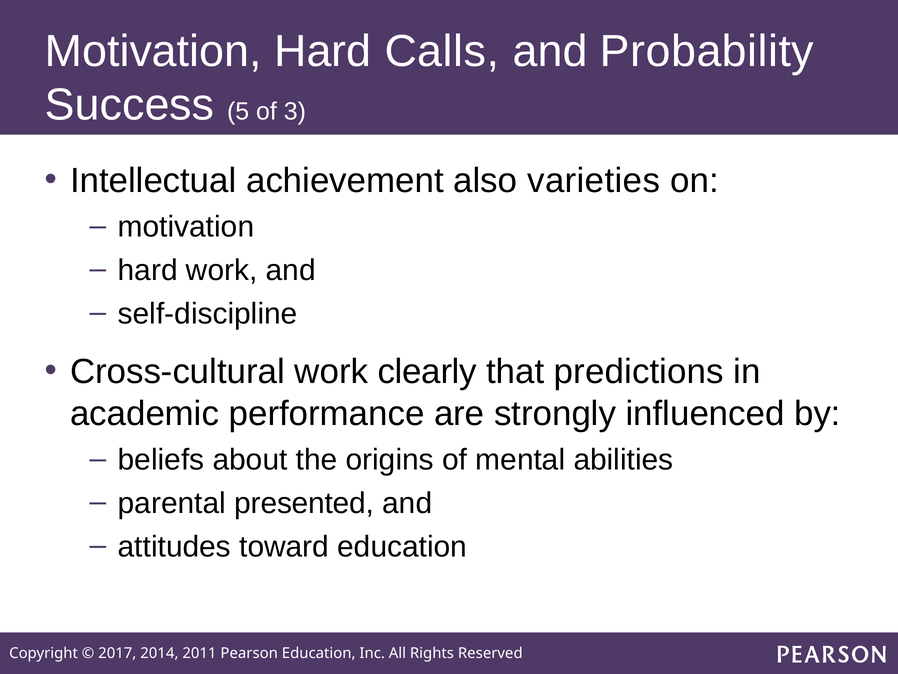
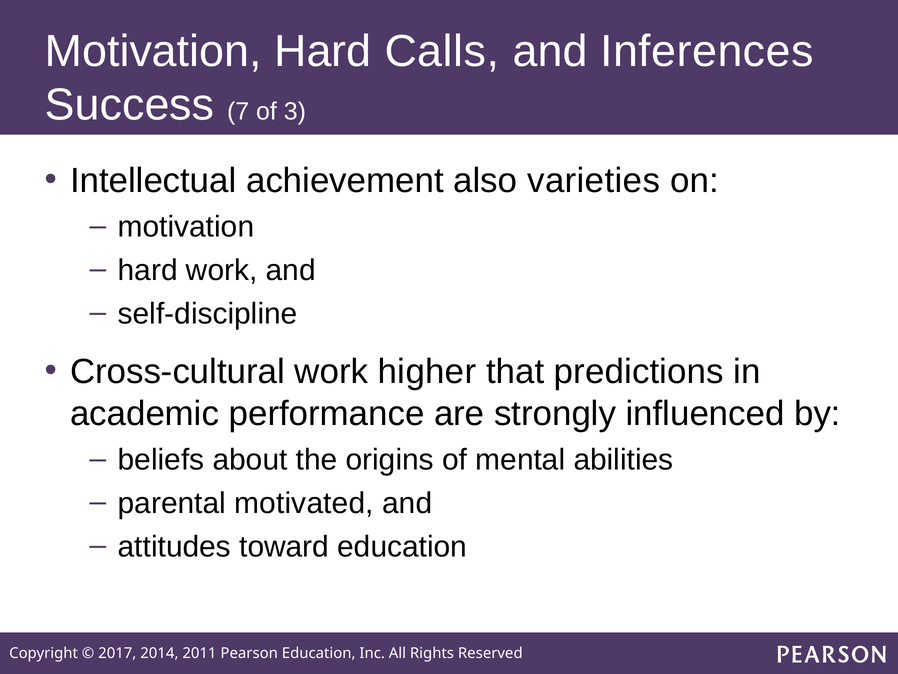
Probability: Probability -> Inferences (707, 51)
5: 5 -> 7 (238, 112)
clearly: clearly -> higher (427, 371)
presented: presented -> motivated (304, 503)
